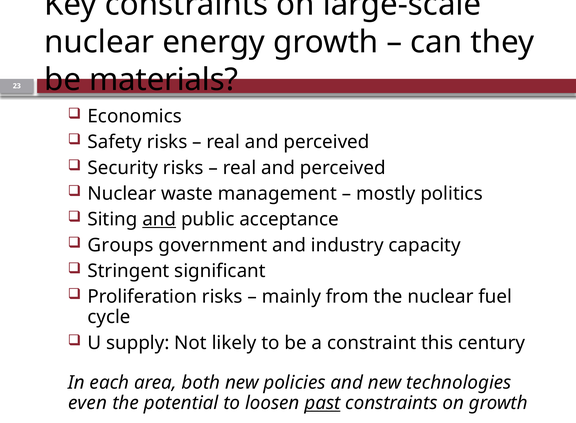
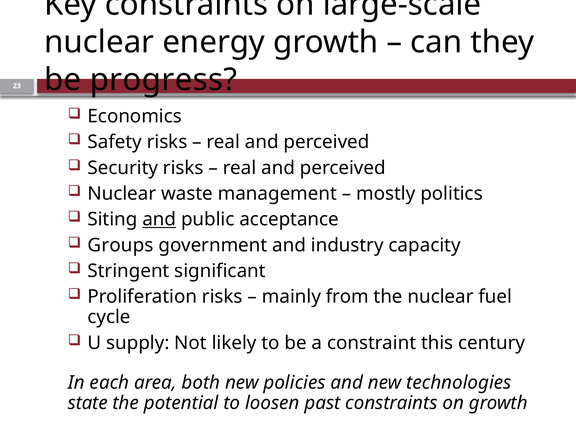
materials: materials -> progress (163, 80)
even: even -> state (88, 404)
past underline: present -> none (322, 404)
